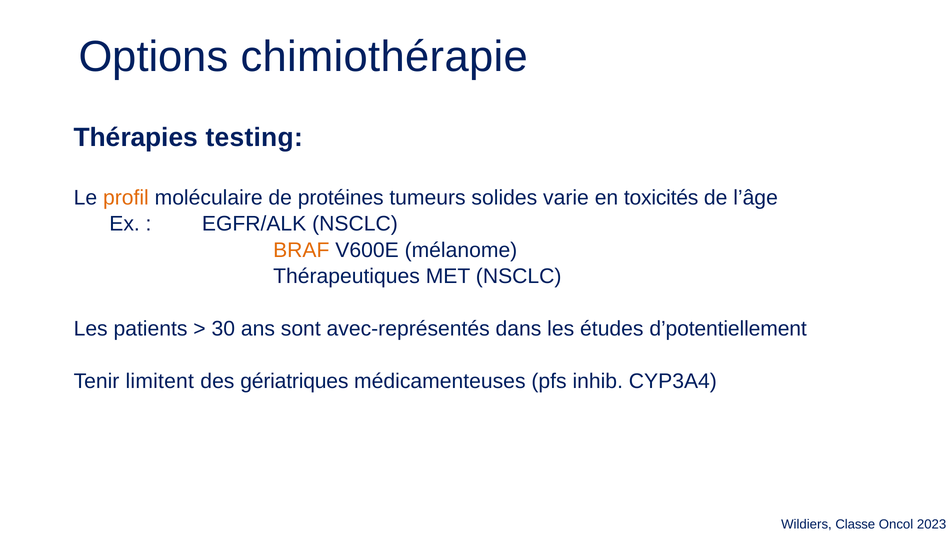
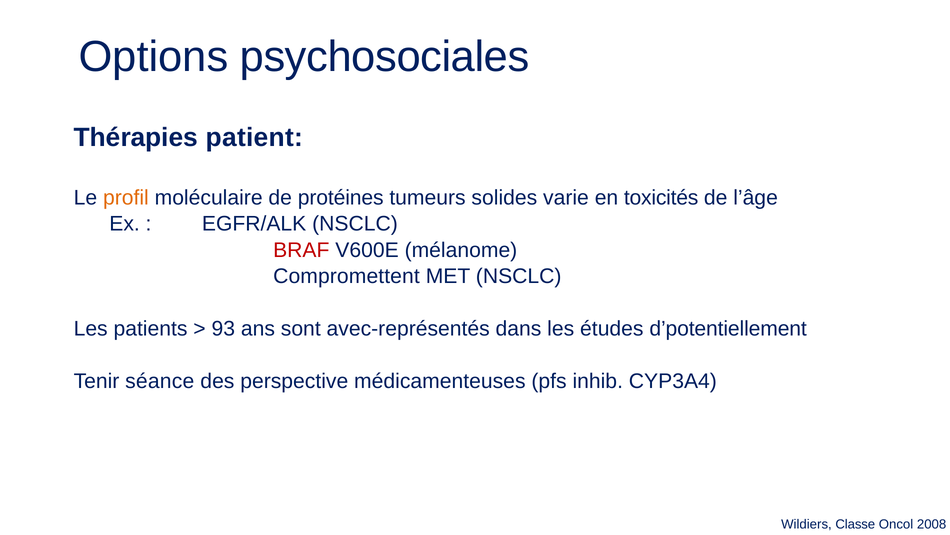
chimiothérapie: chimiothérapie -> psychosociales (385, 57)
testing: testing -> patient (254, 137)
BRAF colour: orange -> red (301, 250)
Thérapeutiques: Thérapeutiques -> Compromettent (346, 276)
30: 30 -> 93 (223, 328)
limitent: limitent -> séance (160, 381)
gériatriques: gériatriques -> perspective (294, 381)
2023: 2023 -> 2008 (932, 524)
